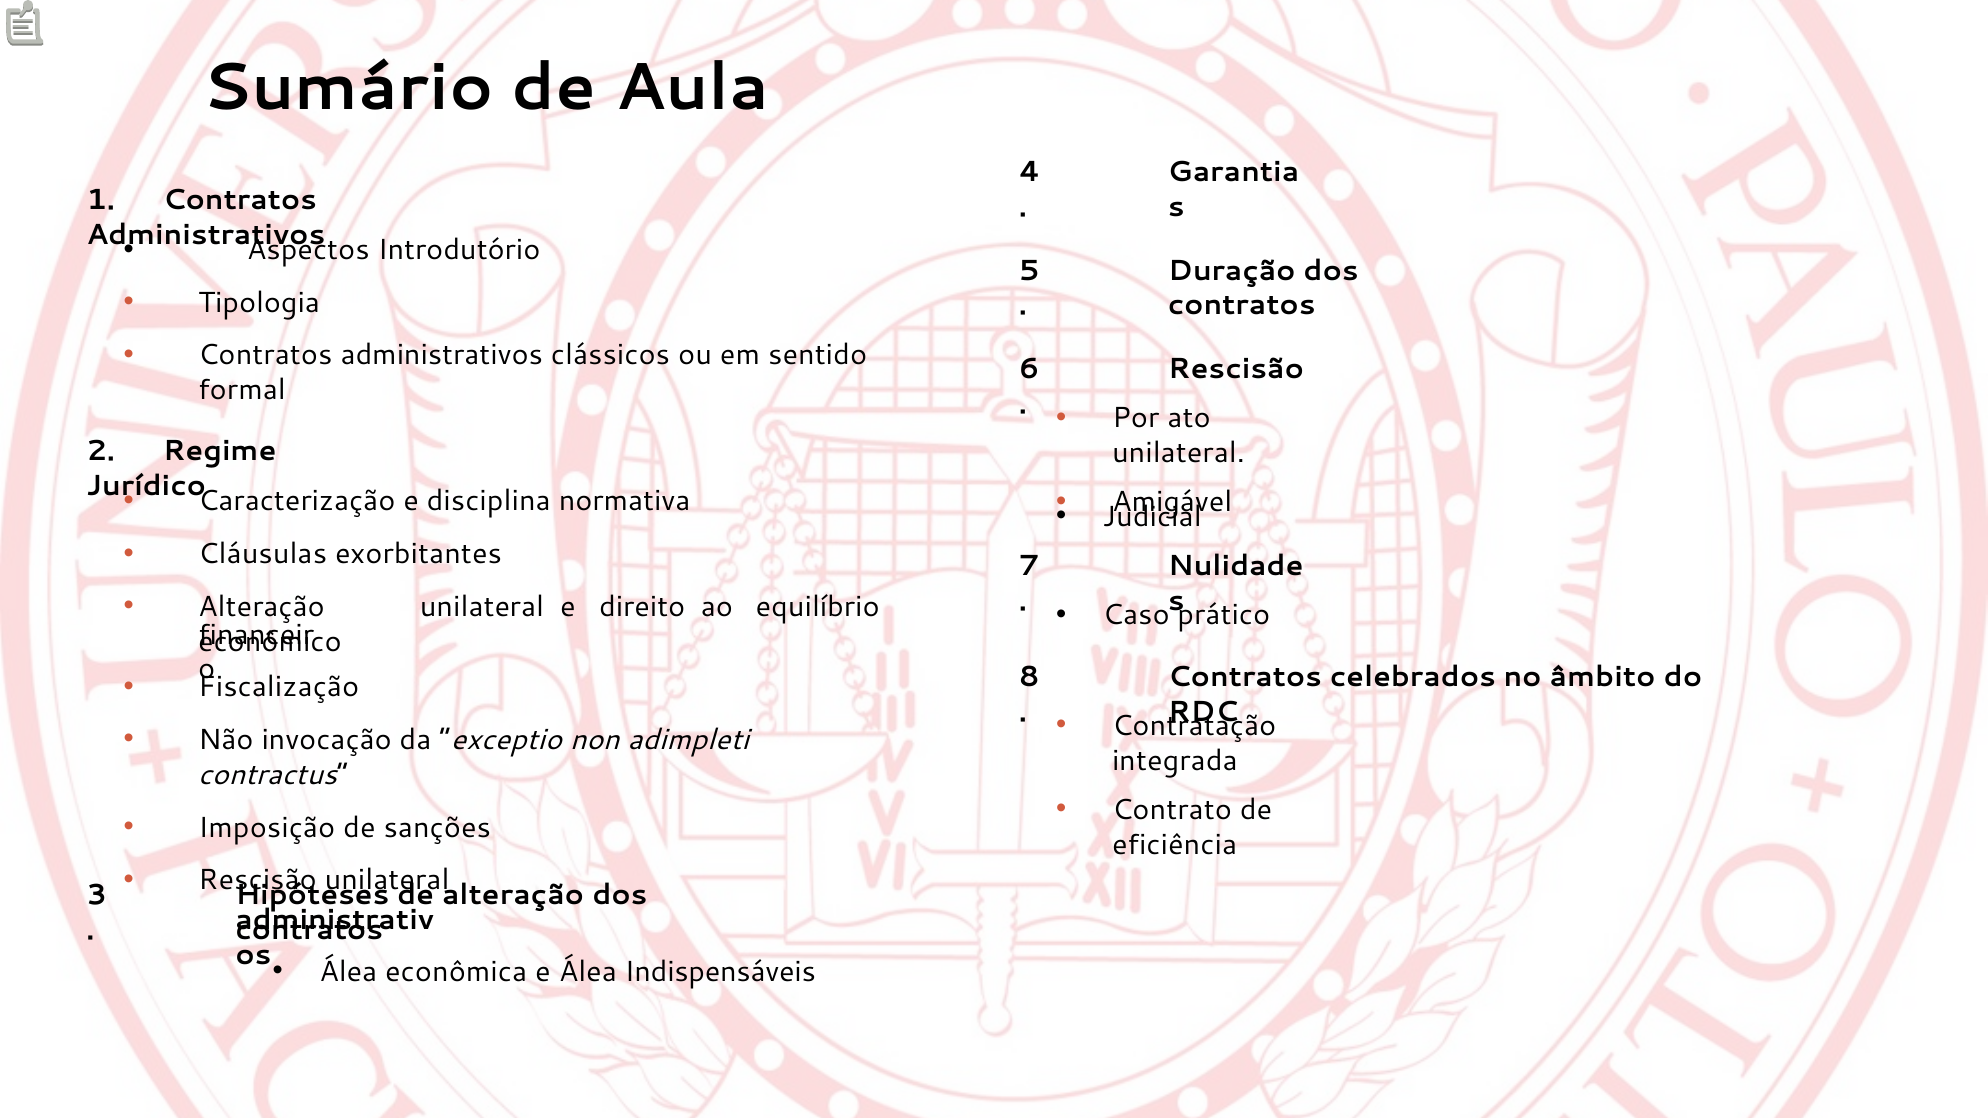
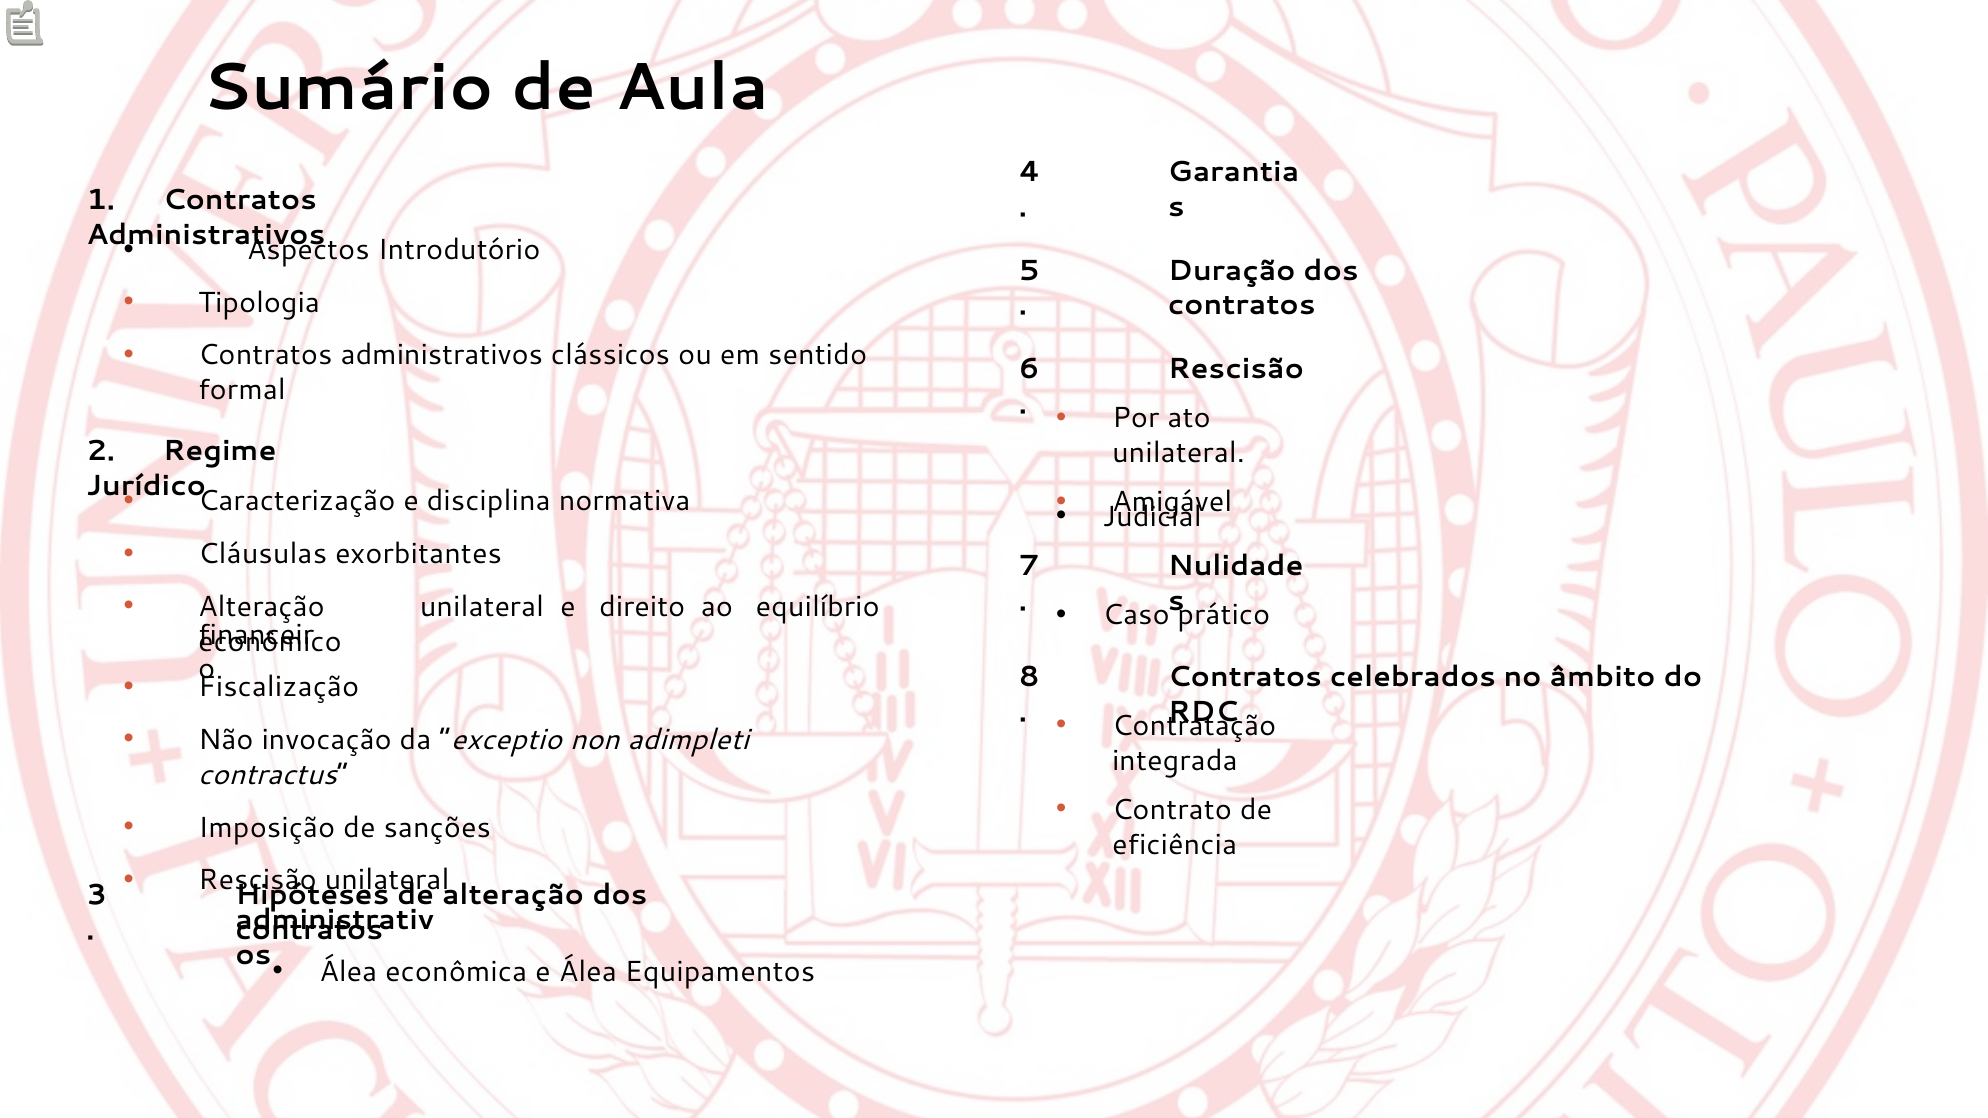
Indispensáveis: Indispensáveis -> Equipamentos (720, 972)
